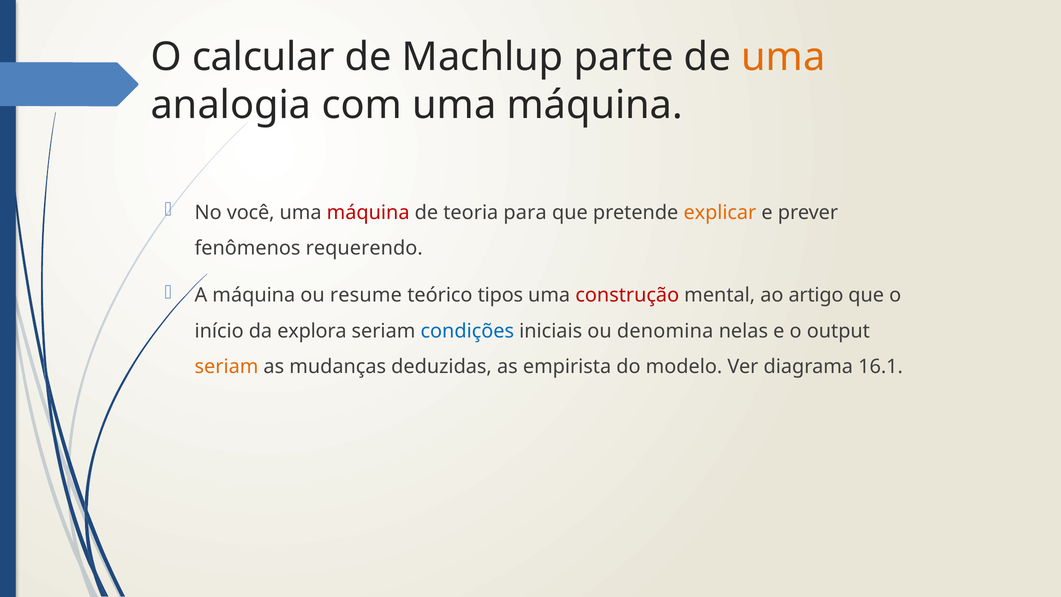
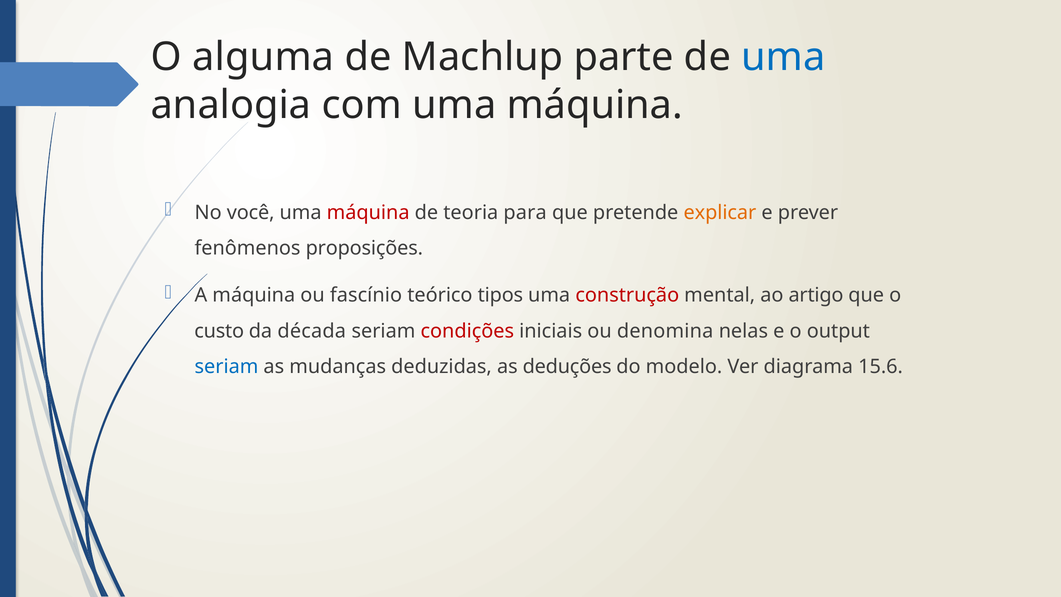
calcular: calcular -> alguma (263, 57)
uma colour: orange -> blue (783, 57)
requerendo: requerendo -> proposições (364, 248)
resume: resume -> fascínio (366, 295)
início: início -> custo (219, 331)
explora: explora -> década (312, 331)
condições colour: blue -> red (467, 331)
seriam colour: orange -> blue (226, 367)
empirista: empirista -> deduções (567, 367)
16.1: 16.1 -> 15.6 (881, 367)
